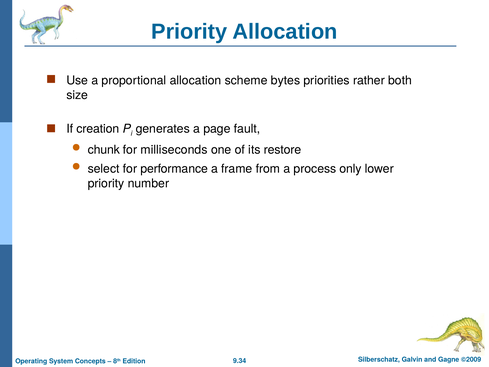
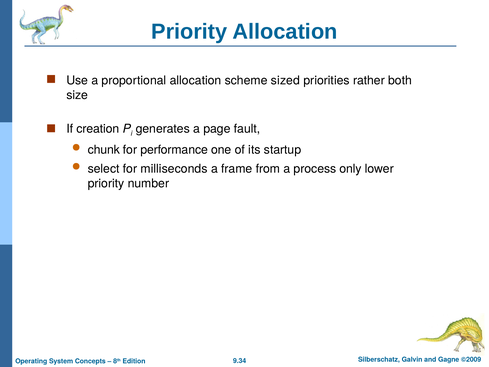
bytes: bytes -> sized (286, 80)
milliseconds: milliseconds -> performance (174, 150)
restore: restore -> startup (283, 150)
performance: performance -> milliseconds (174, 169)
